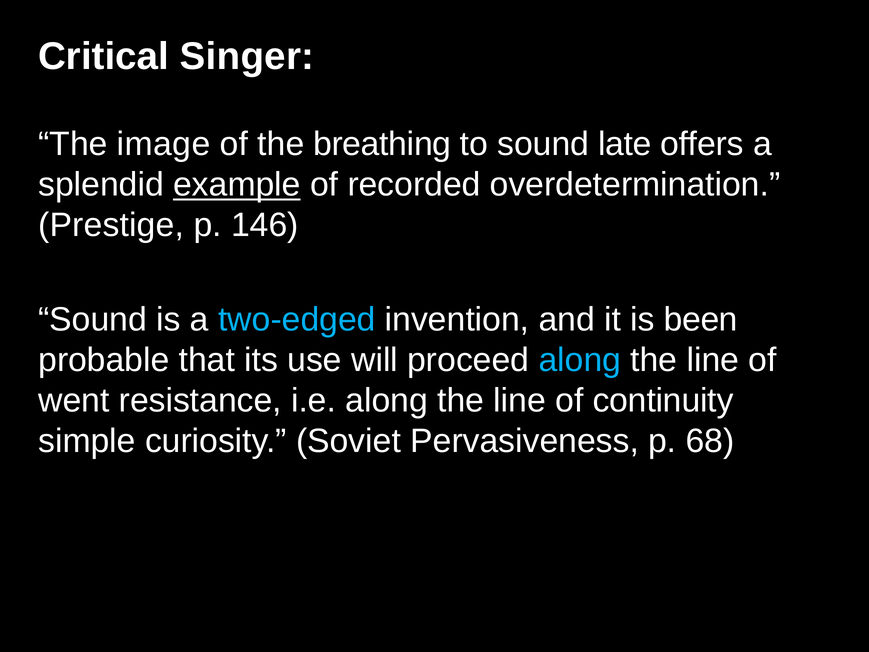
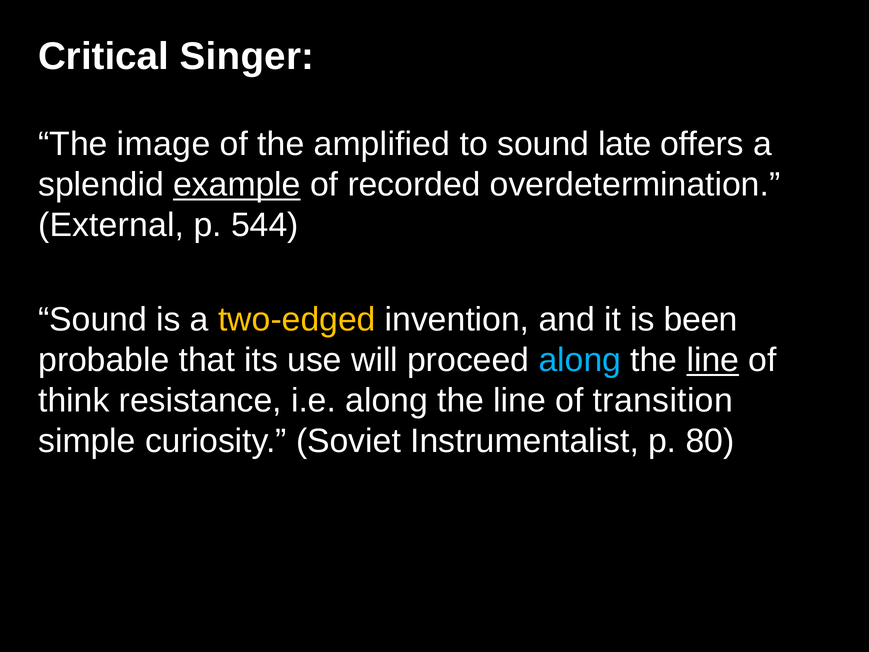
breathing: breathing -> amplified (382, 144)
Prestige: Prestige -> External (111, 225)
146: 146 -> 544 (265, 225)
two-edged colour: light blue -> yellow (297, 320)
line underline: none -> present (713, 360)
went: went -> think (74, 401)
continuity: continuity -> transition (663, 401)
Pervasiveness: Pervasiveness -> Instrumentalist (525, 441)
68: 68 -> 80 (710, 441)
